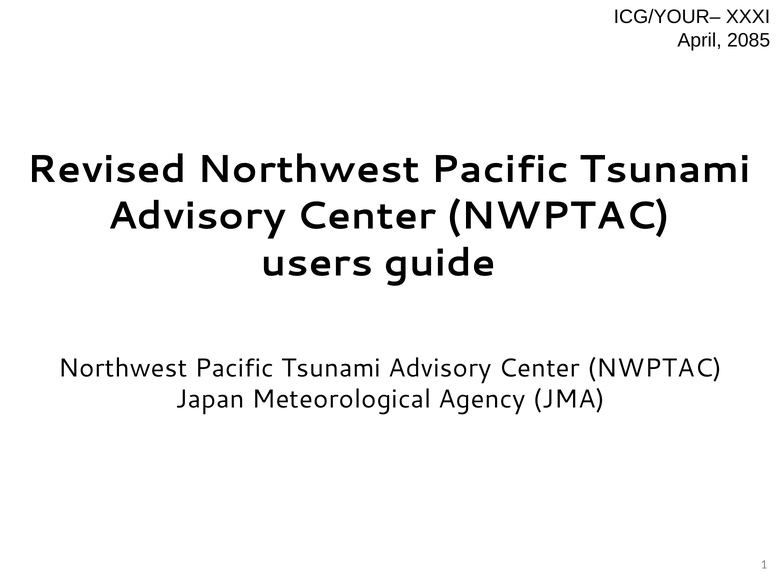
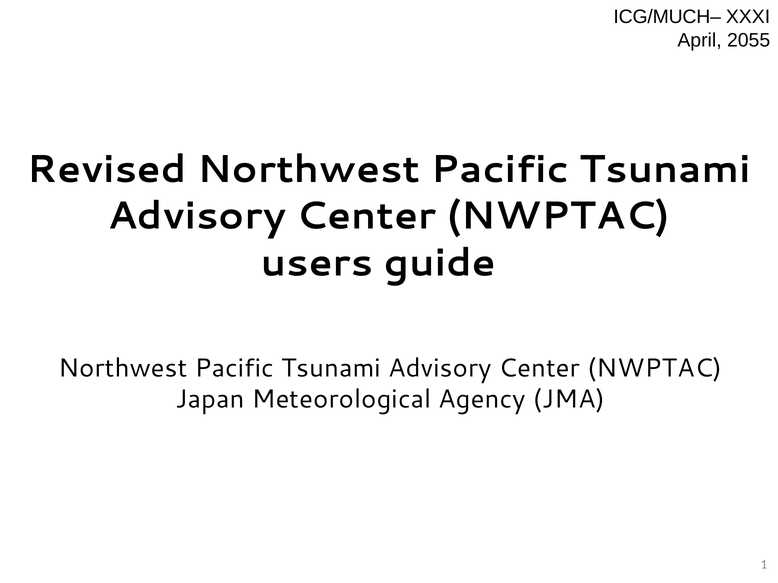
ICG/YOUR–: ICG/YOUR– -> ICG/MUCH– (667, 17)
2085: 2085 -> 2055 (749, 40)
